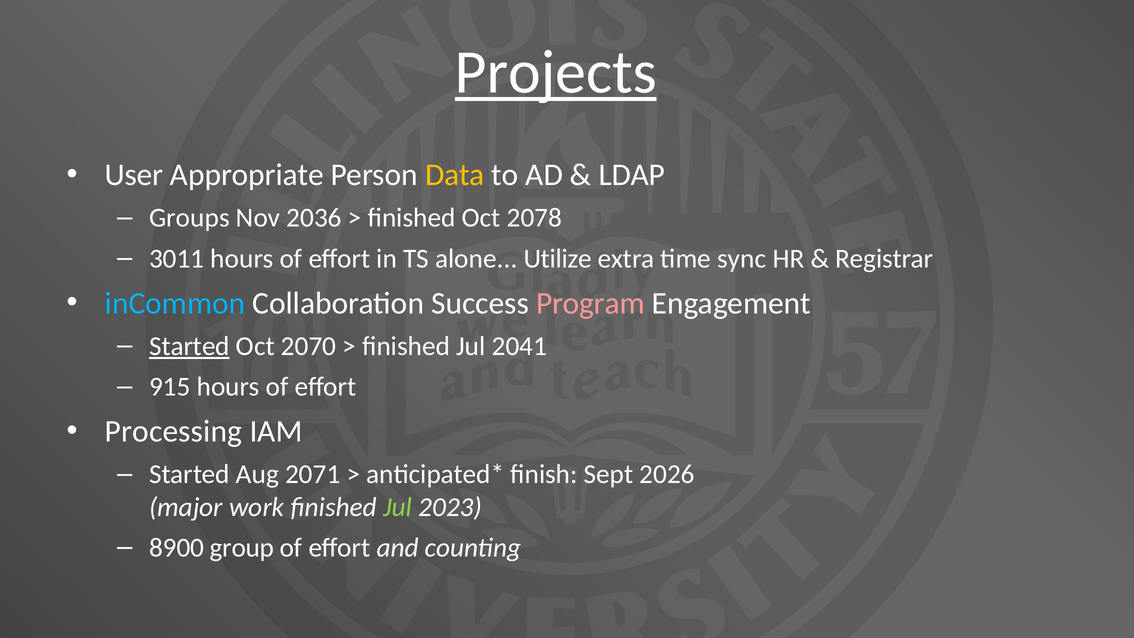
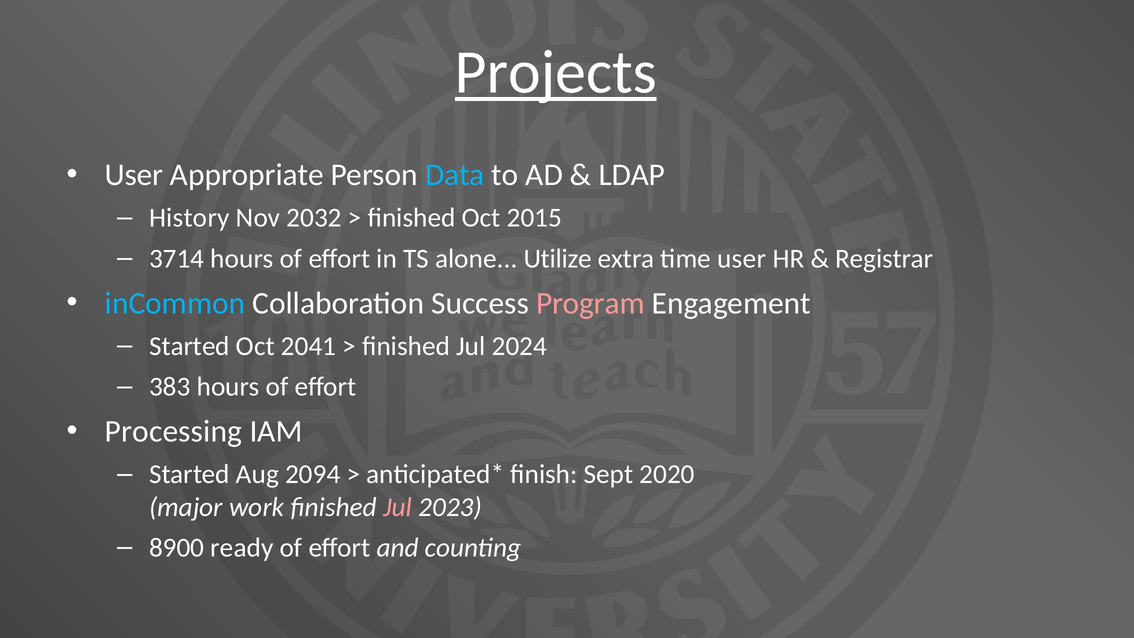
Data colour: yellow -> light blue (455, 175)
Groups: Groups -> History (189, 218)
2036: 2036 -> 2032 (314, 218)
2078: 2078 -> 2015 (534, 218)
3011: 3011 -> 3714 (177, 259)
time sync: sync -> user (742, 259)
Started underline: present -> none (189, 346)
2070: 2070 -> 2041 (309, 346)
2041: 2041 -> 2024 (519, 346)
915: 915 -> 383 (170, 387)
2071: 2071 -> 2094 (313, 474)
2026: 2026 -> 2020 (667, 474)
Jul colour: light green -> pink (398, 507)
group: group -> ready (242, 548)
